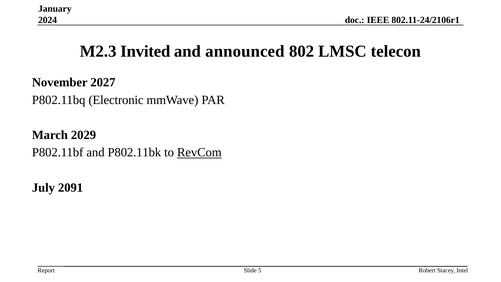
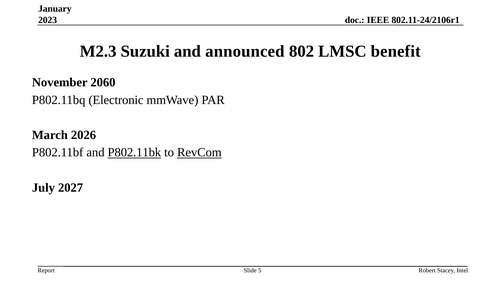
2024: 2024 -> 2023 (48, 20)
Invited: Invited -> Suzuki (145, 51)
telecon: telecon -> benefit (396, 51)
2027: 2027 -> 2060 (103, 82)
2029: 2029 -> 2026 (84, 135)
P802.11bk underline: none -> present (134, 152)
2091: 2091 -> 2027 (71, 187)
